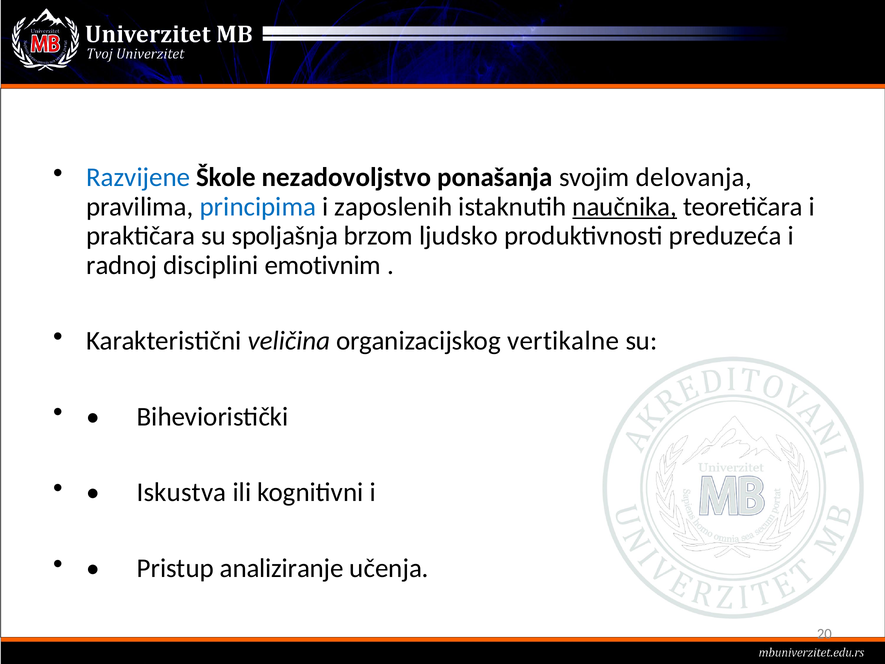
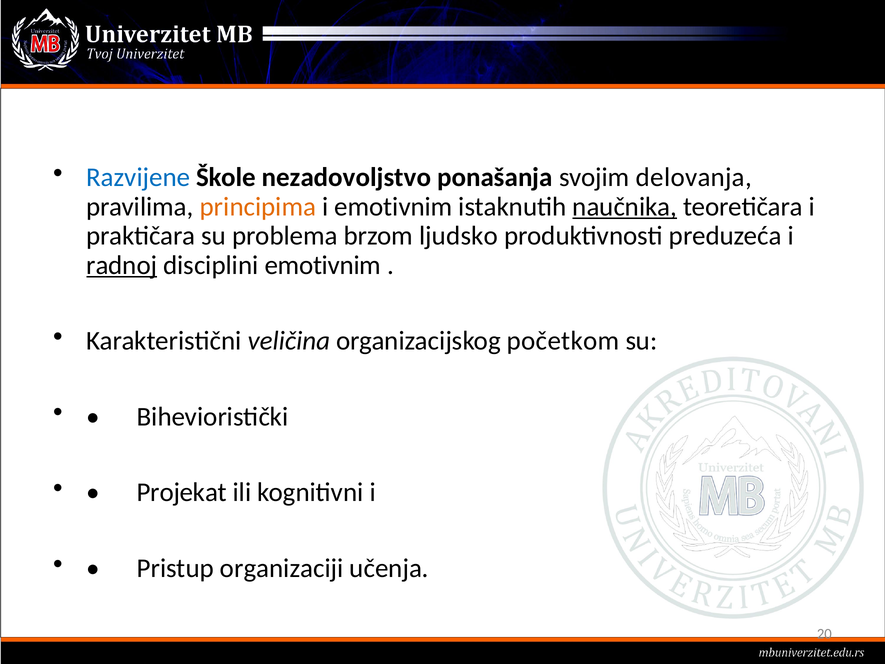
principima colour: blue -> orange (258, 207)
i zaposlenih: zaposlenih -> emotivnim (393, 207)
spoljašnja: spoljašnja -> problema (285, 236)
radnoj underline: none -> present (122, 265)
vertikalne: vertikalne -> početkom (563, 341)
Iskustva: Iskustva -> Projekat (182, 492)
analiziranje: analiziranje -> organizaciji (282, 568)
